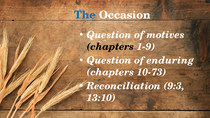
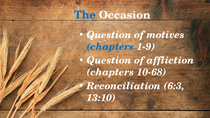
chapters colour: black -> blue (110, 47)
enduring: enduring -> affliction (170, 60)
10-73: 10-73 -> 10-68 (152, 72)
9:3: 9:3 -> 6:3 (174, 86)
